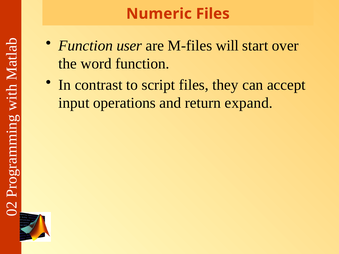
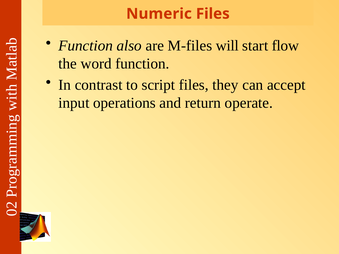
user: user -> also (129, 46)
over: over -> flow (285, 46)
expand: expand -> operate (249, 103)
